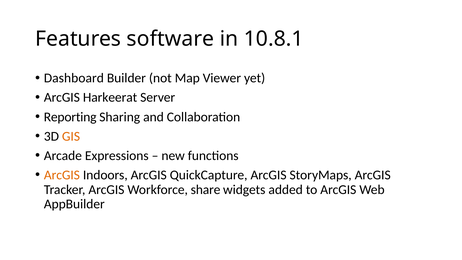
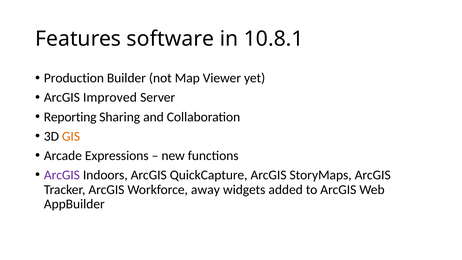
Dashboard: Dashboard -> Production (74, 78)
Harkeerat: Harkeerat -> Improved (110, 97)
ArcGIS colour: orange -> purple (62, 175)
share: share -> away (205, 190)
